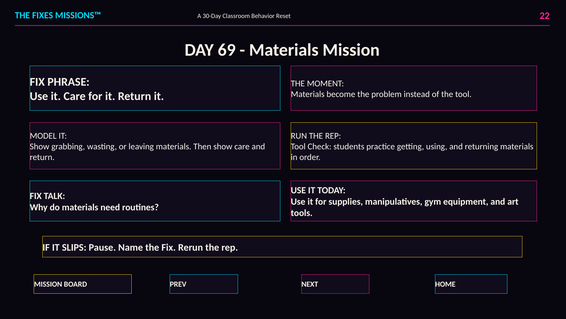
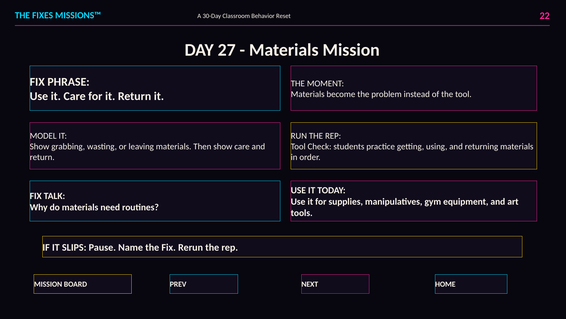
69: 69 -> 27 (227, 50)
